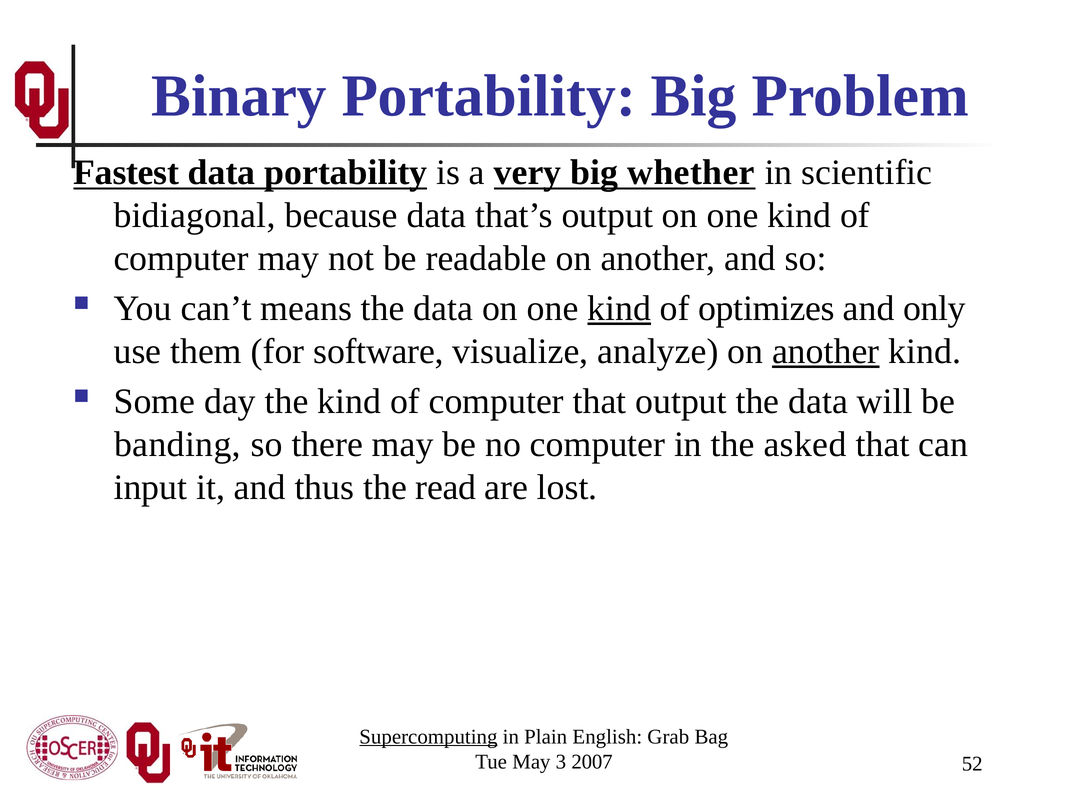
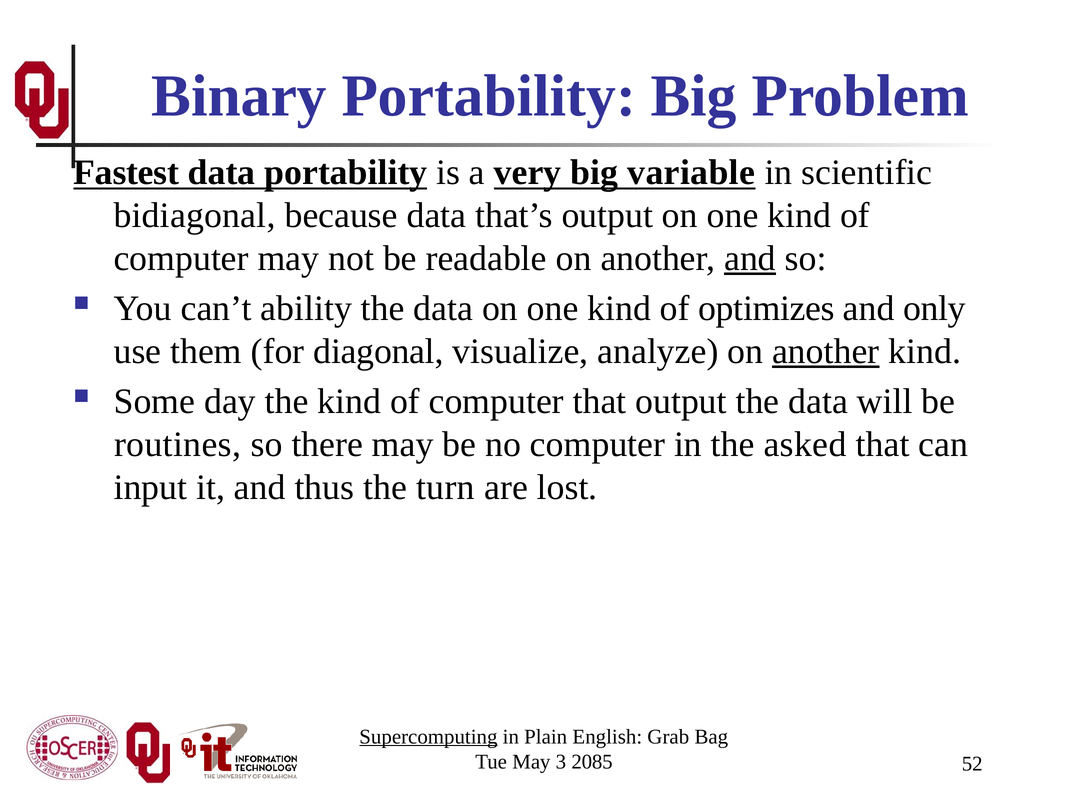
whether: whether -> variable (691, 173)
and underline: none -> present (750, 258)
means: means -> ability (306, 309)
kind underline: present -> none (619, 309)
software: software -> diagonal (378, 352)
banding: banding -> routines (178, 445)
read: read -> turn (445, 488)
2007: 2007 -> 2085 (592, 762)
